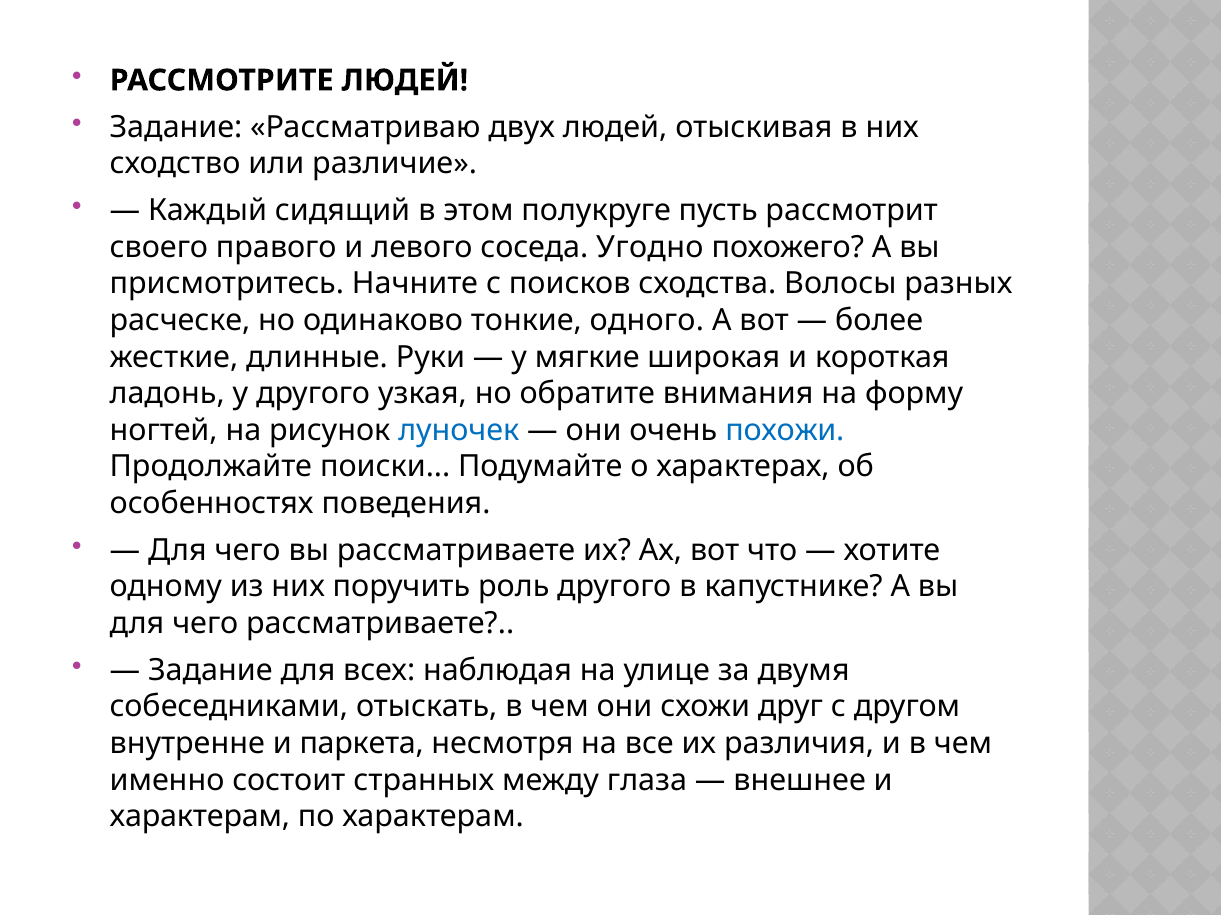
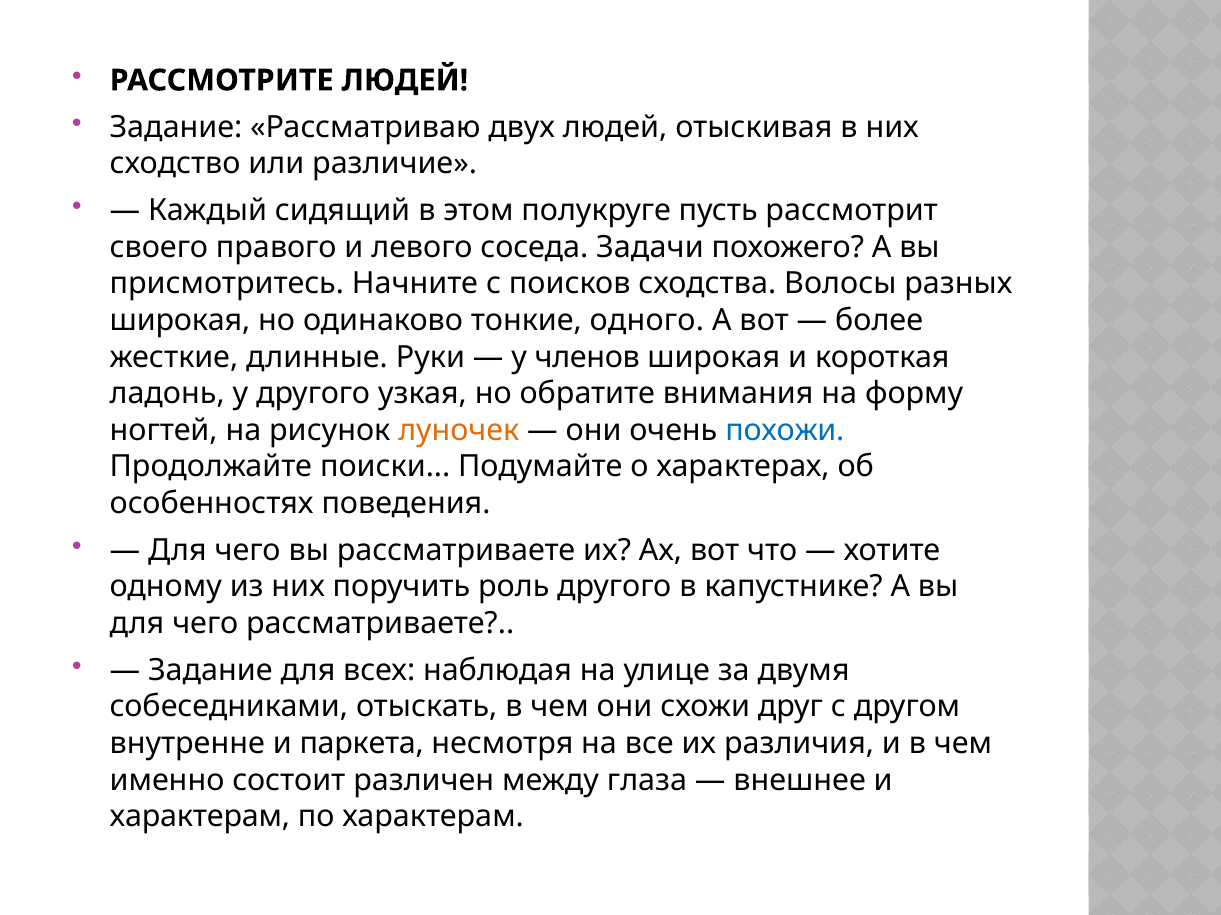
Угодно: Угодно -> Задачи (650, 247)
расческе: расческе -> широкая (180, 321)
мягкие: мягкие -> членов (587, 357)
луночек colour: blue -> orange (459, 431)
странных: странных -> различен (424, 781)
